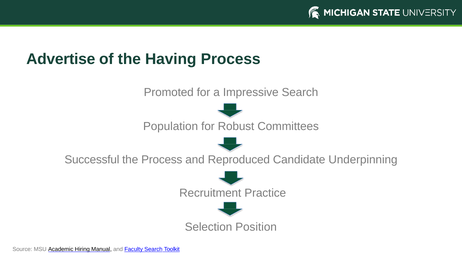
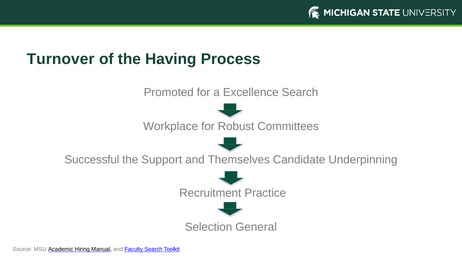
Advertise: Advertise -> Turnover (61, 59)
Impressive: Impressive -> Excellence (251, 92)
Population: Population -> Workplace (171, 126)
the Process: Process -> Support (162, 160)
Reproduced: Reproduced -> Themselves (239, 160)
Position: Position -> General (256, 227)
